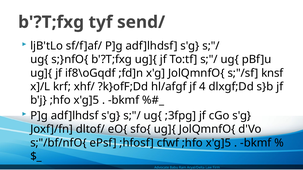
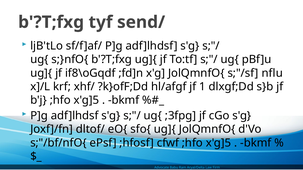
knsf: knsf -> nflu (272, 73)
4: 4 -> 1 (202, 87)
